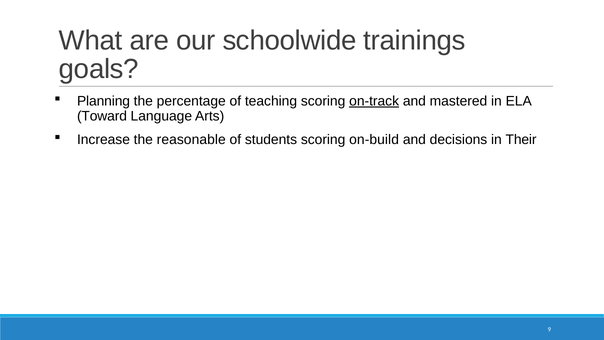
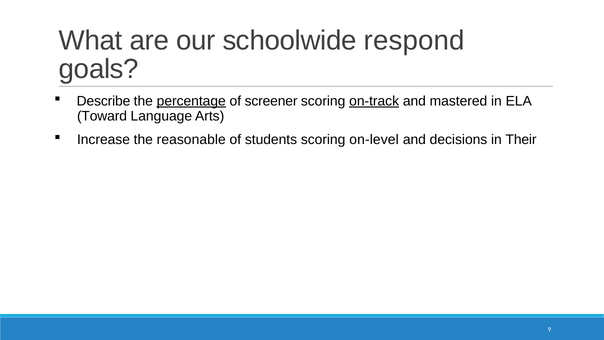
trainings: trainings -> respond (414, 41)
Planning: Planning -> Describe (104, 101)
percentage underline: none -> present (191, 101)
teaching: teaching -> screener (271, 101)
on-build: on-build -> on-level (374, 140)
